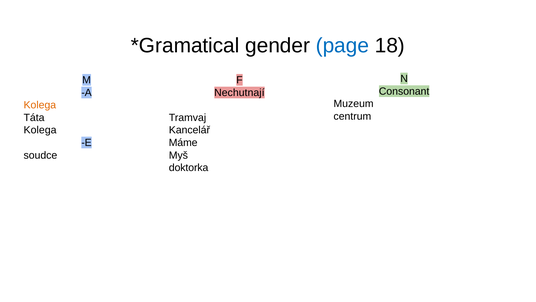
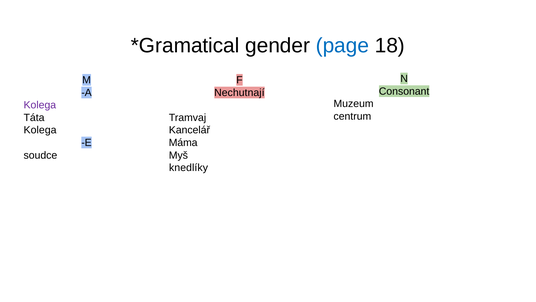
Kolega colour: orange -> purple (40, 105)
Máme: Máme -> Máma (183, 142)
doktorka: doktorka -> knedlíky (189, 167)
